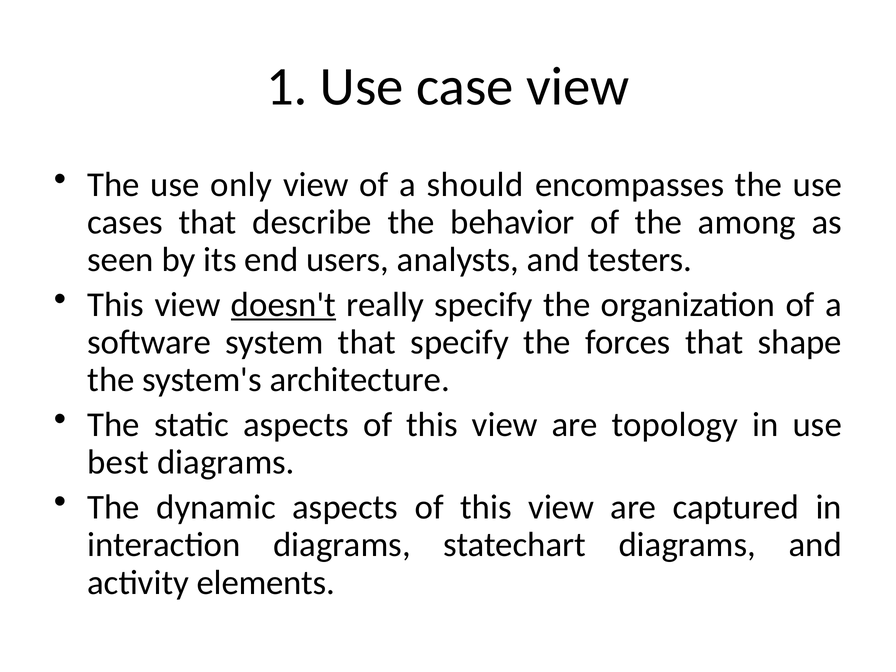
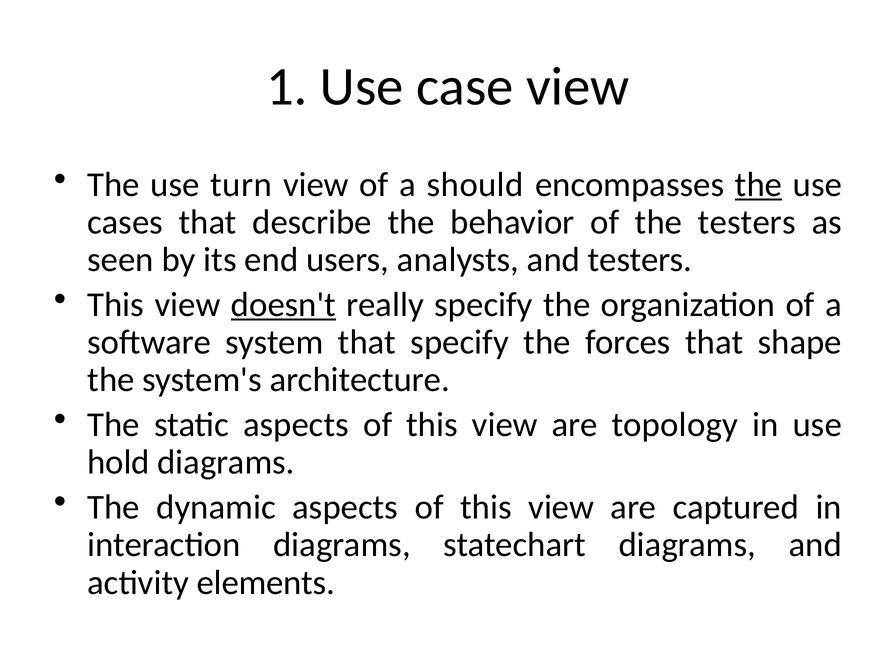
only: only -> turn (241, 185)
the underline: none -> present (759, 185)
the among: among -> testers (747, 222)
best: best -> hold (118, 462)
